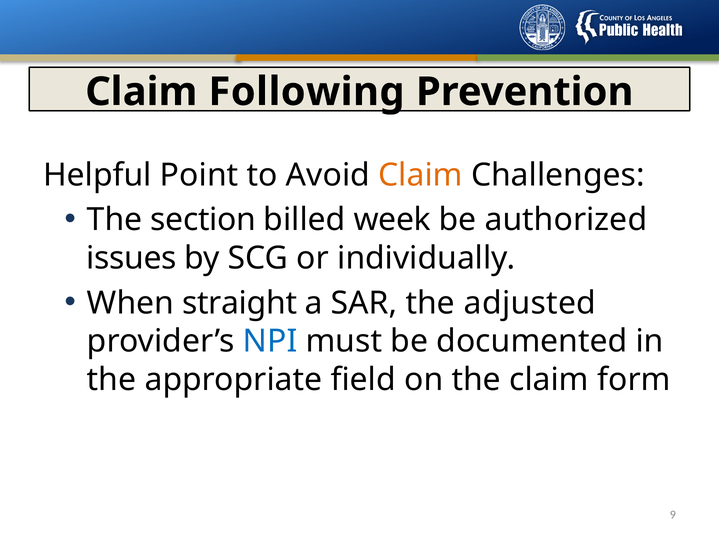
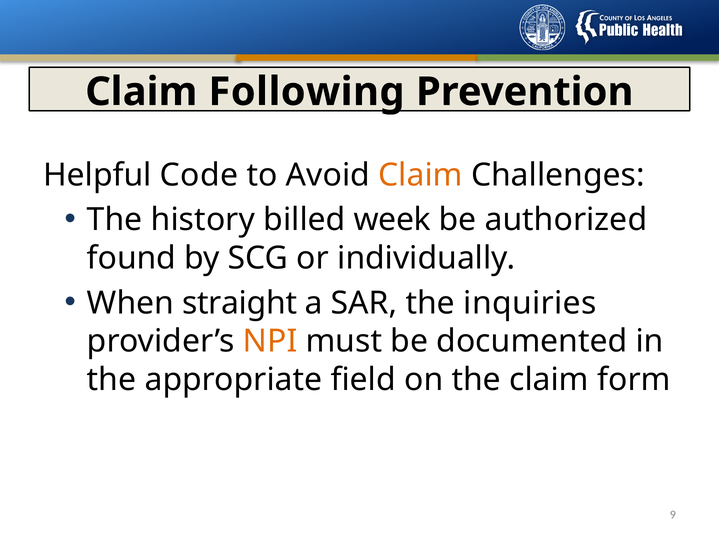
Point: Point -> Code (199, 175)
section: section -> history (203, 220)
issues: issues -> found (131, 258)
adjusted: adjusted -> inquiries (530, 303)
NPI colour: blue -> orange (270, 342)
